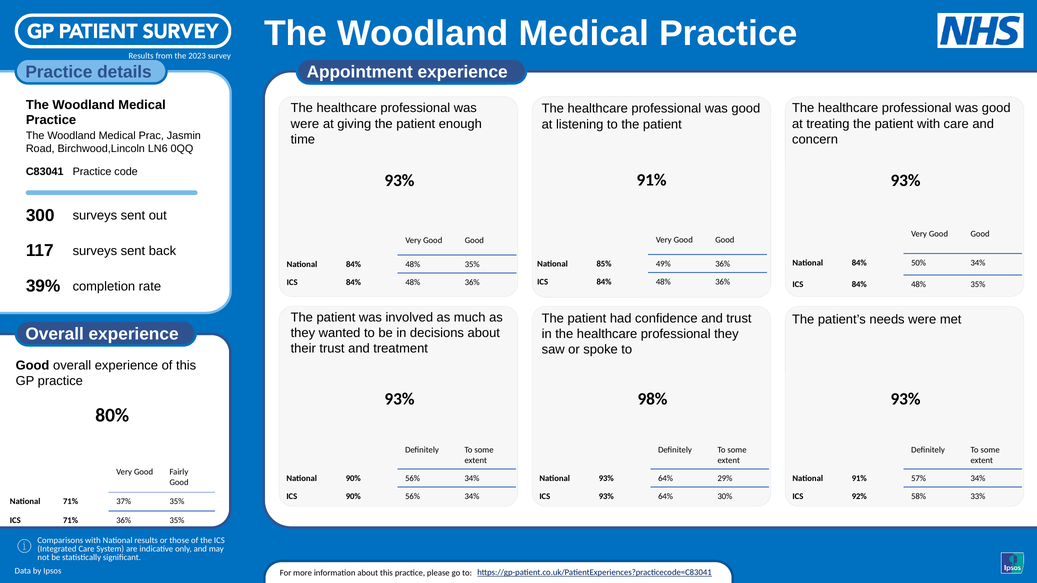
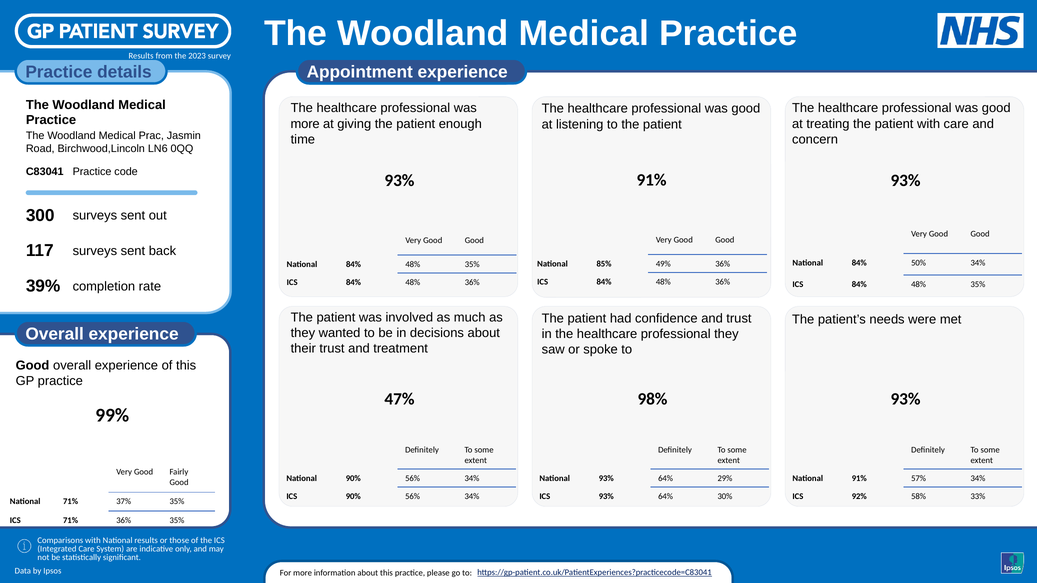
were: were -> more (305, 124)
93%: 93% -> 47% (399, 399)
80%: 80% -> 99% (112, 416)
